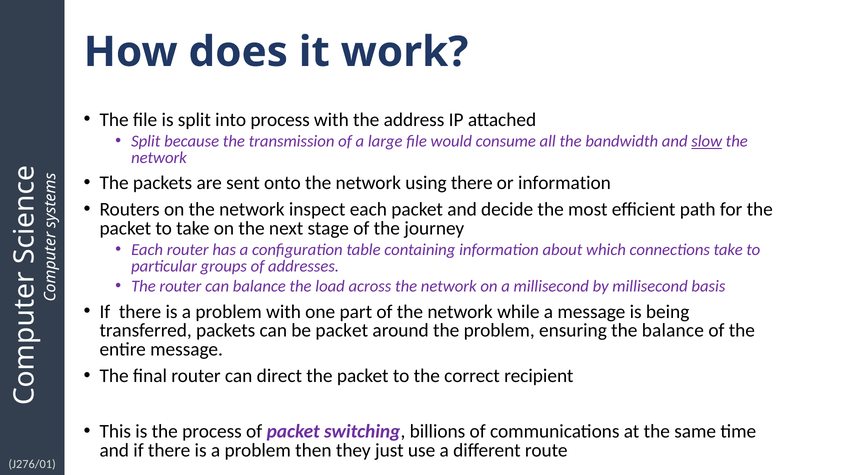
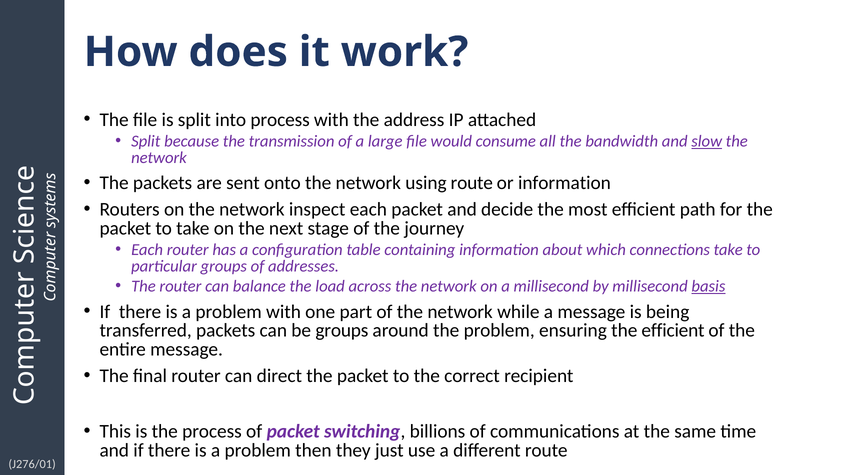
using there: there -> route (472, 183)
basis underline: none -> present (708, 286)
be packet: packet -> groups (342, 330)
the balance: balance -> efficient (673, 330)
